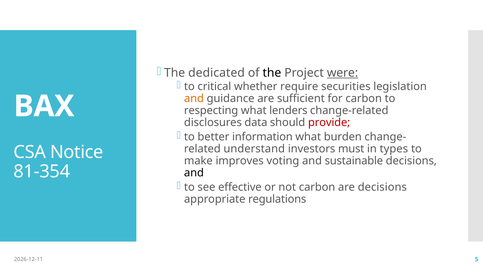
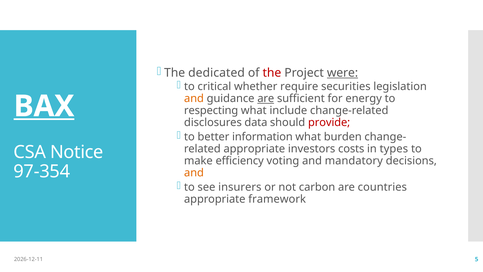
the colour: black -> red (272, 73)
are underline: none -> present (266, 98)
for carbon: carbon -> energy (364, 98)
BAX underline: none -> present (44, 106)
lenders: lenders -> include (288, 110)
understand: understand -> appropriate (254, 149)
must: must -> costs (351, 149)
improves: improves -> efficiency (240, 161)
sustainable: sustainable -> mandatory (354, 161)
81-354: 81-354 -> 97-354 (42, 171)
and colour: black -> orange (194, 173)
effective: effective -> insurers (240, 187)
are decisions: decisions -> countries (382, 187)
regulations: regulations -> framework (277, 199)
